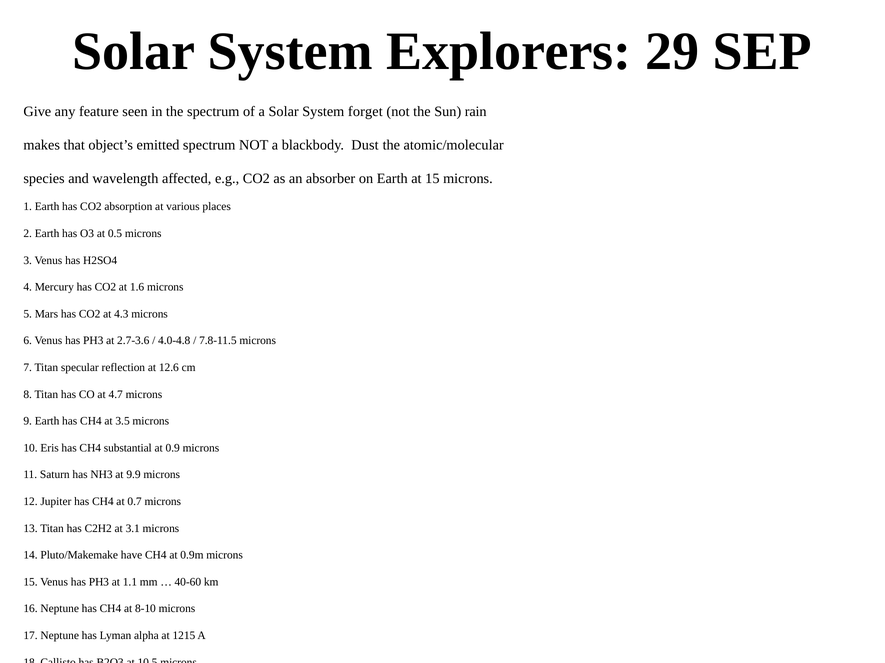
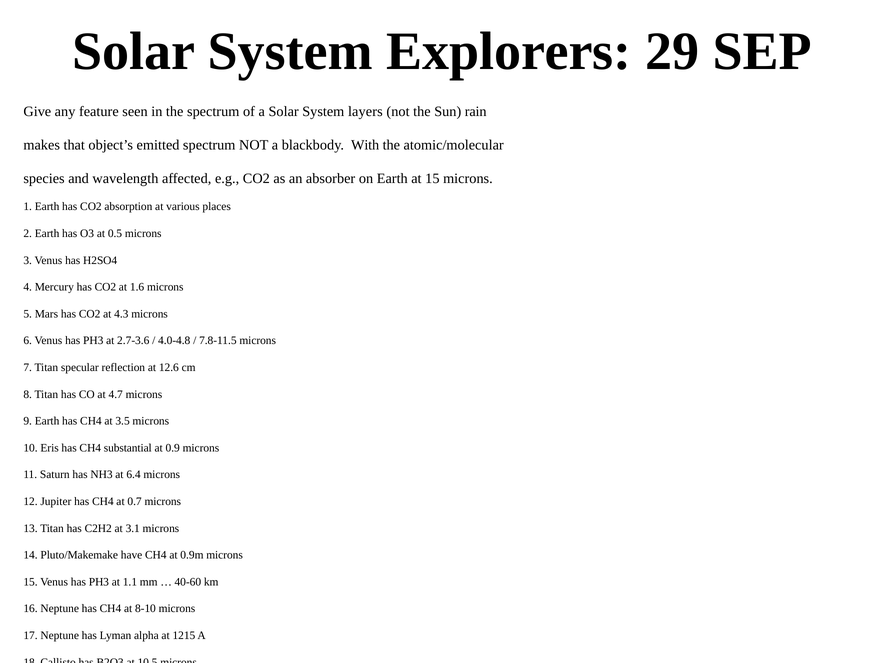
forget: forget -> layers (365, 112)
Dust: Dust -> With (365, 145)
9.9: 9.9 -> 6.4 (134, 475)
